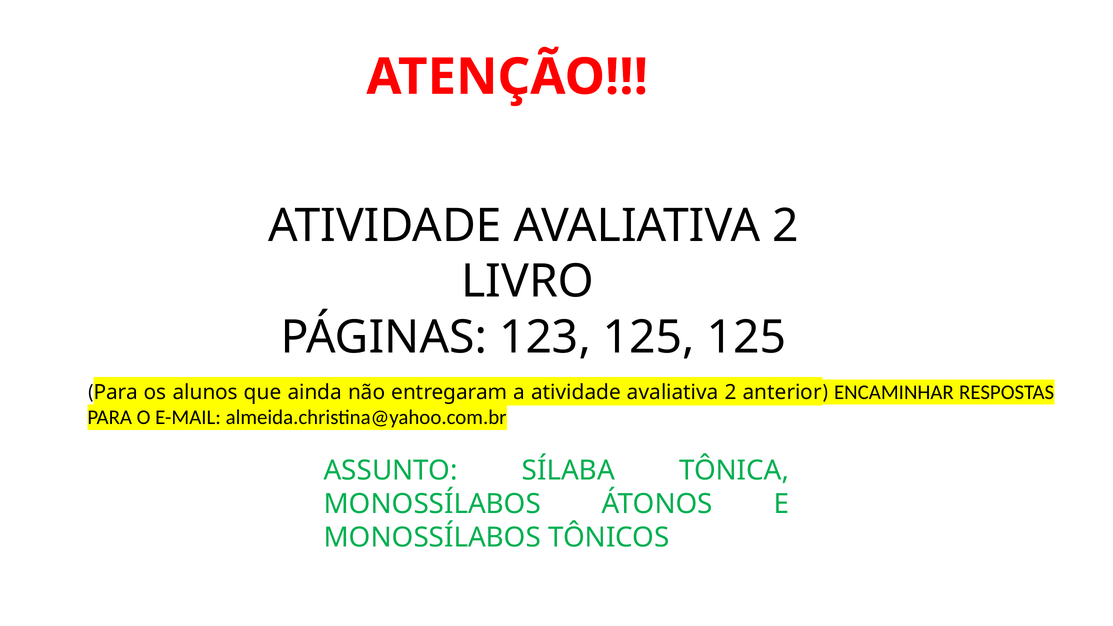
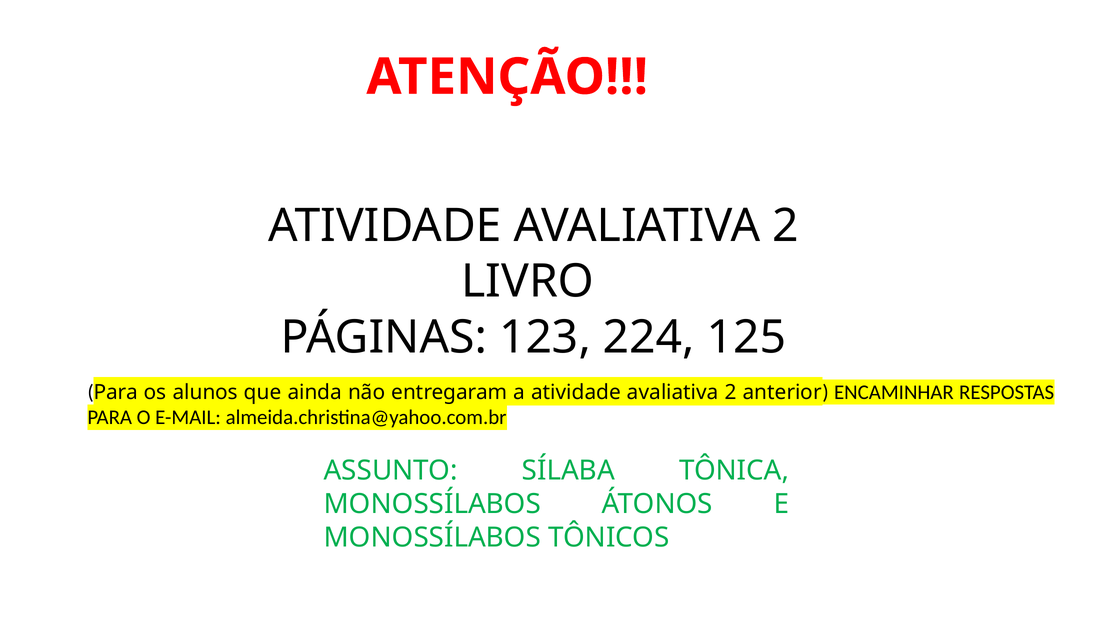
123 125: 125 -> 224 (649, 337)
